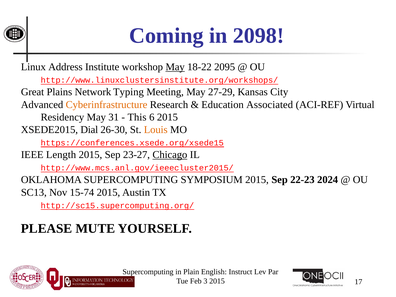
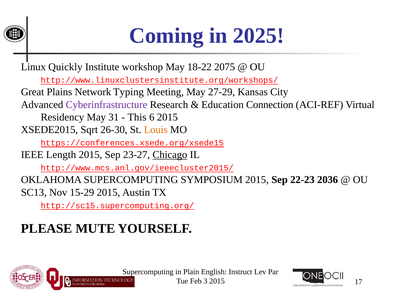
2098: 2098 -> 2025 (258, 36)
Address: Address -> Quickly (65, 67)
May underline: present -> none (175, 67)
2095: 2095 -> 2075 (225, 67)
Cyberinfrastructure colour: orange -> purple (107, 105)
Associated: Associated -> Connection (270, 105)
Dial: Dial -> Sqrt (89, 130)
2024: 2024 -> 2036 (328, 180)
15-74: 15-74 -> 15-29 (82, 192)
